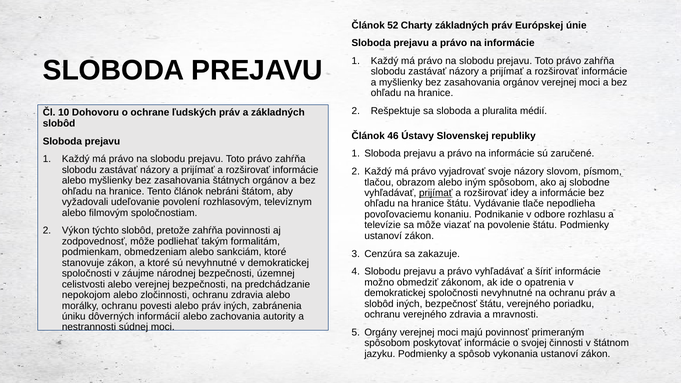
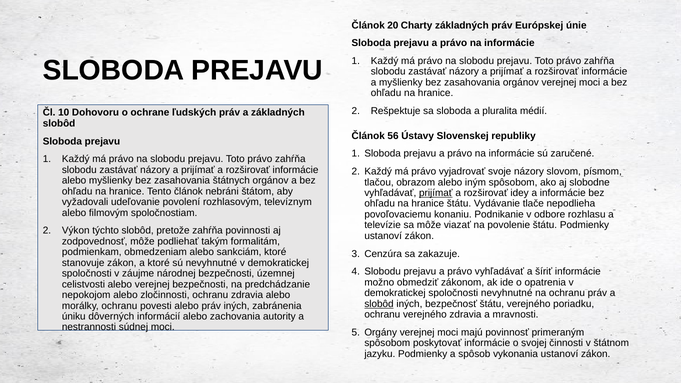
52: 52 -> 20 (393, 25)
46: 46 -> 56 (393, 136)
slobôd underline: none -> present (379, 304)
